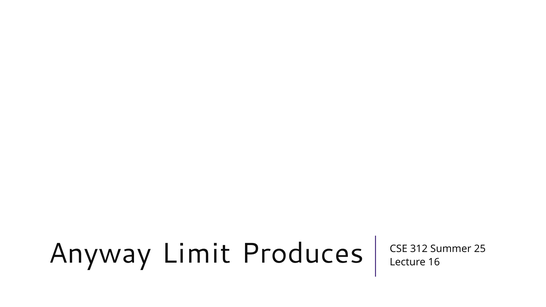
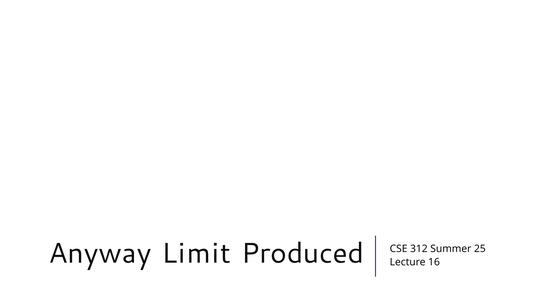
Produces: Produces -> Produced (303, 254)
